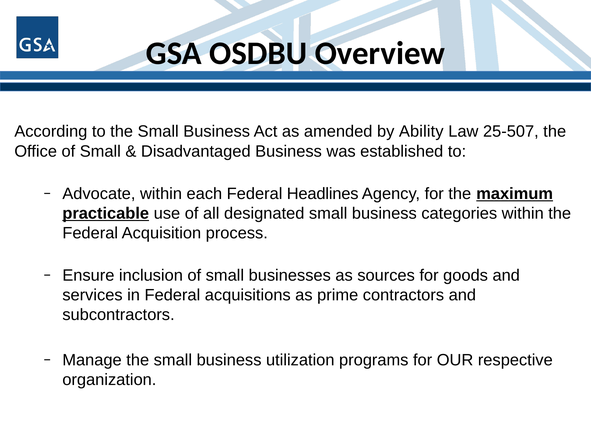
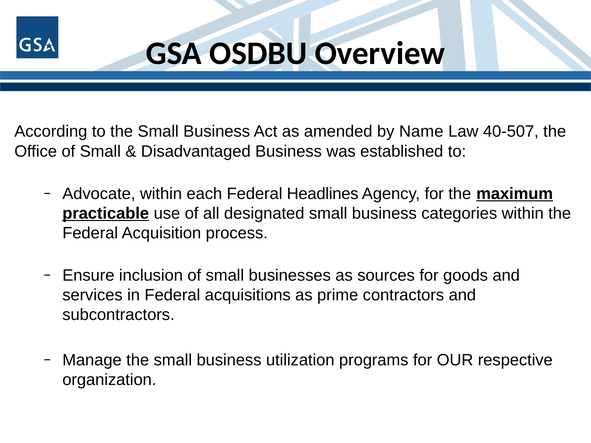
Ability: Ability -> Name (421, 132)
25-507: 25-507 -> 40-507 (511, 132)
